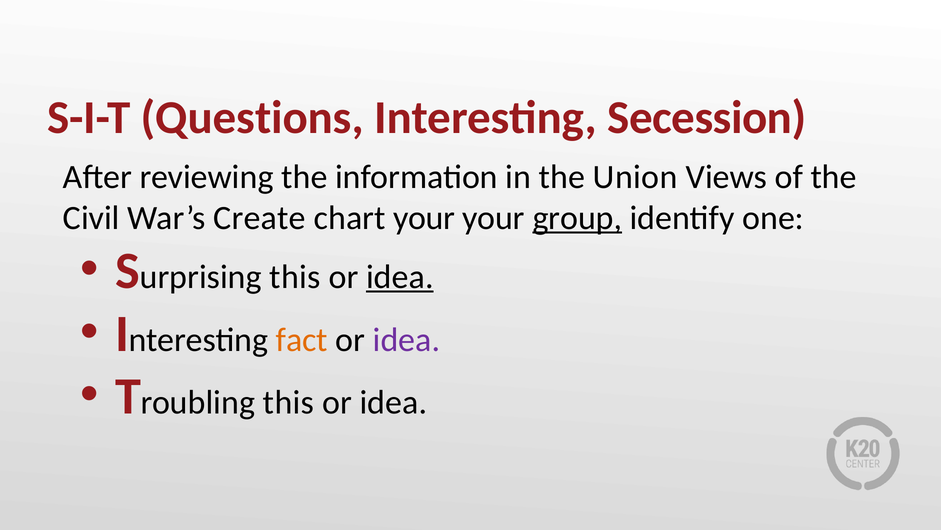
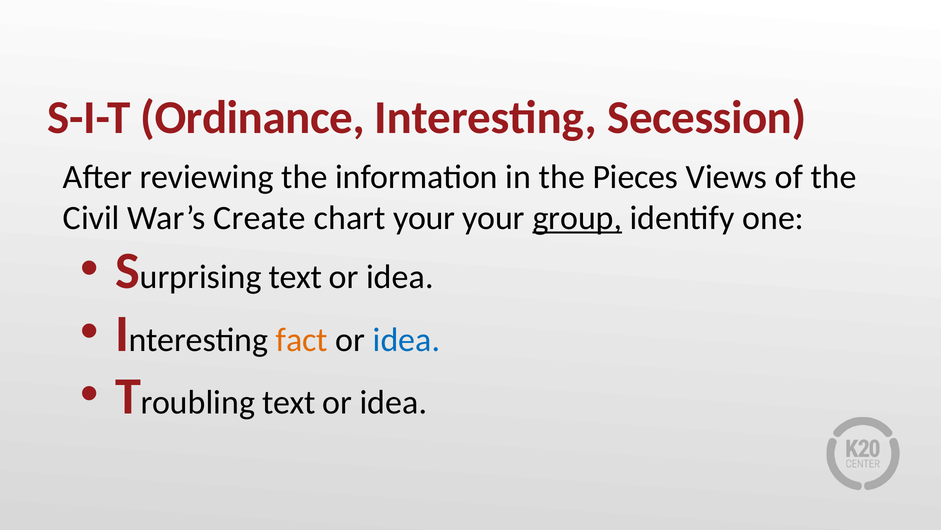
Questions: Questions -> Ordinance (253, 118)
Union: Union -> Pieces (635, 177)
this: this -> text (295, 277)
idea underline: present -> none (400, 277)
idea colour: purple -> blue (406, 339)
this: this -> text (289, 402)
